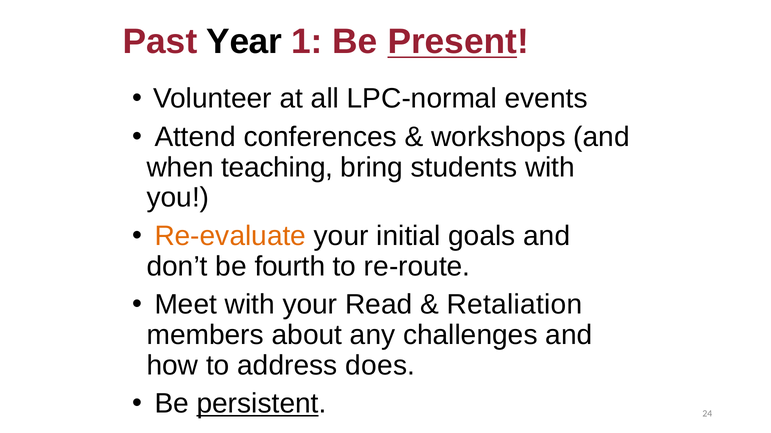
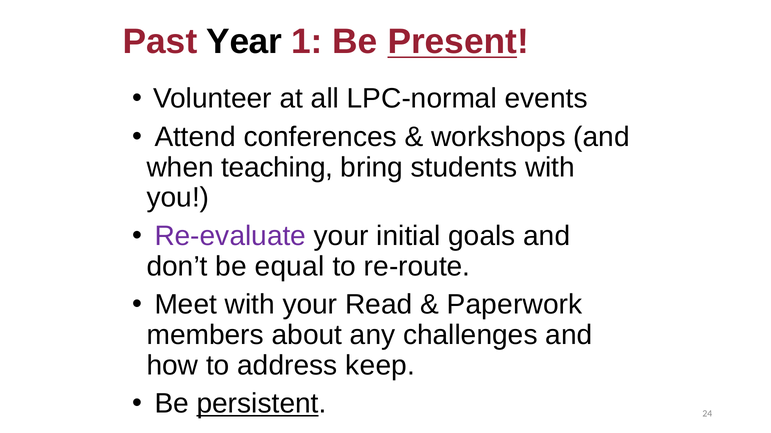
Re-evaluate colour: orange -> purple (230, 236)
fourth: fourth -> equal (290, 267)
Retaliation: Retaliation -> Paperwork (515, 305)
does: does -> keep (380, 366)
